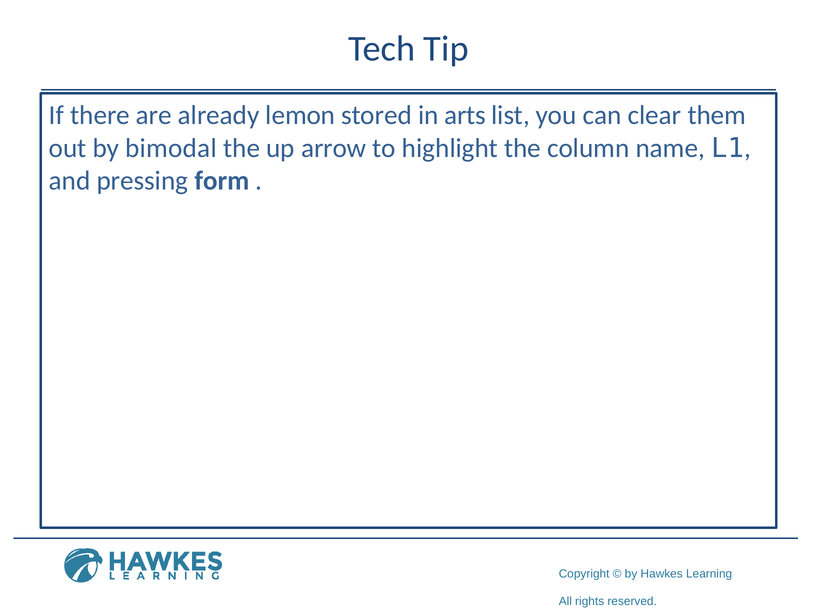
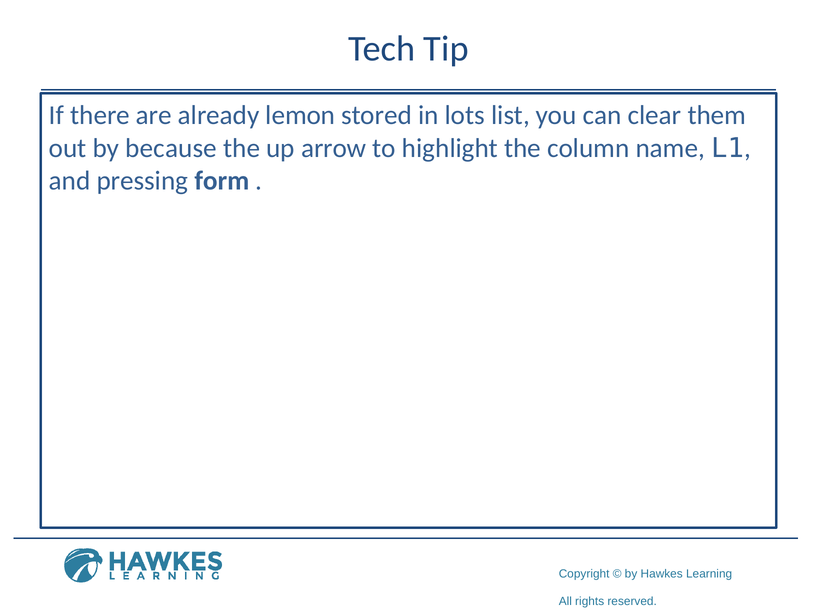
arts: arts -> lots (465, 115)
bimodal: bimodal -> because (171, 148)
